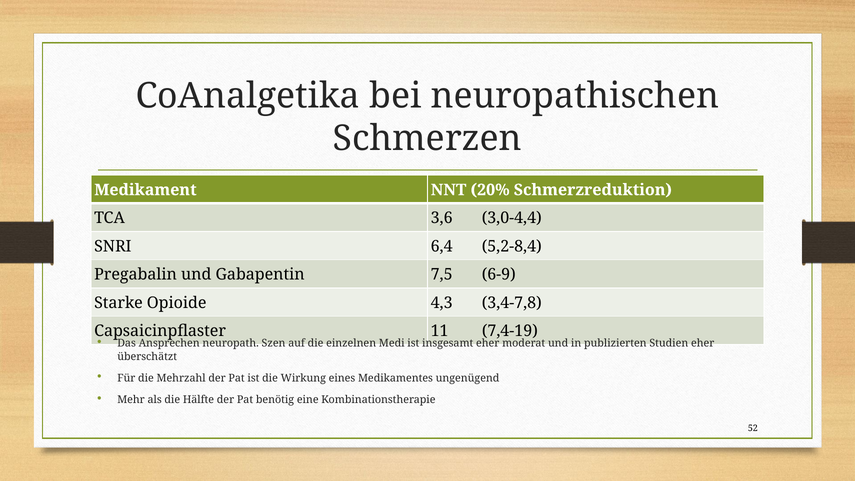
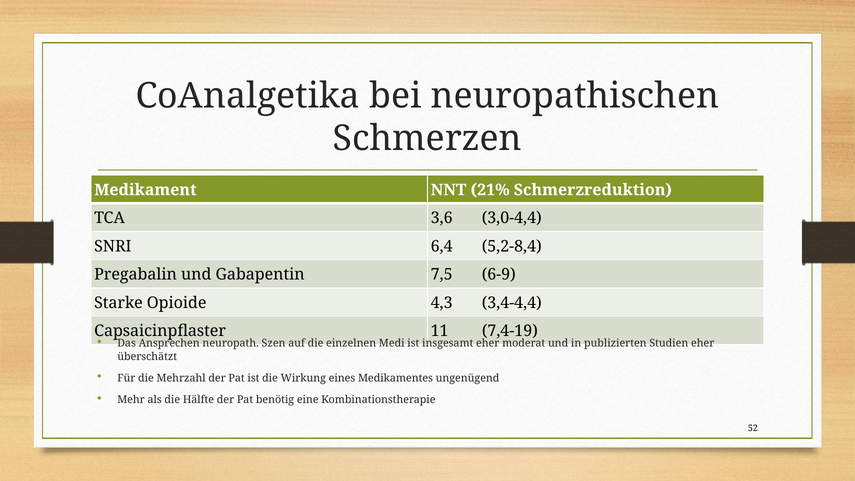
20%: 20% -> 21% (490, 190)
3,4-7,8: 3,4-7,8 -> 3,4-4,4 (512, 303)
